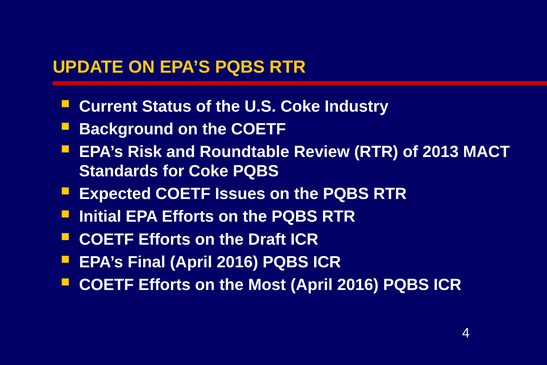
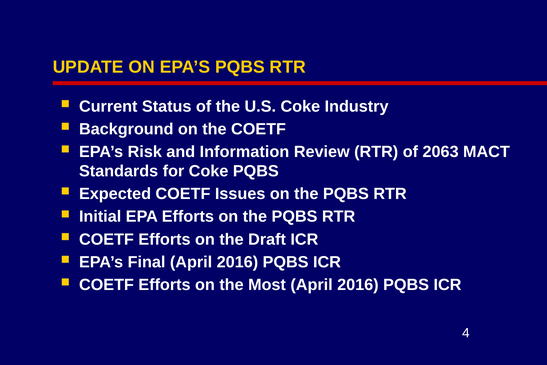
Roundtable: Roundtable -> Information (244, 152)
2013: 2013 -> 2063 (441, 152)
